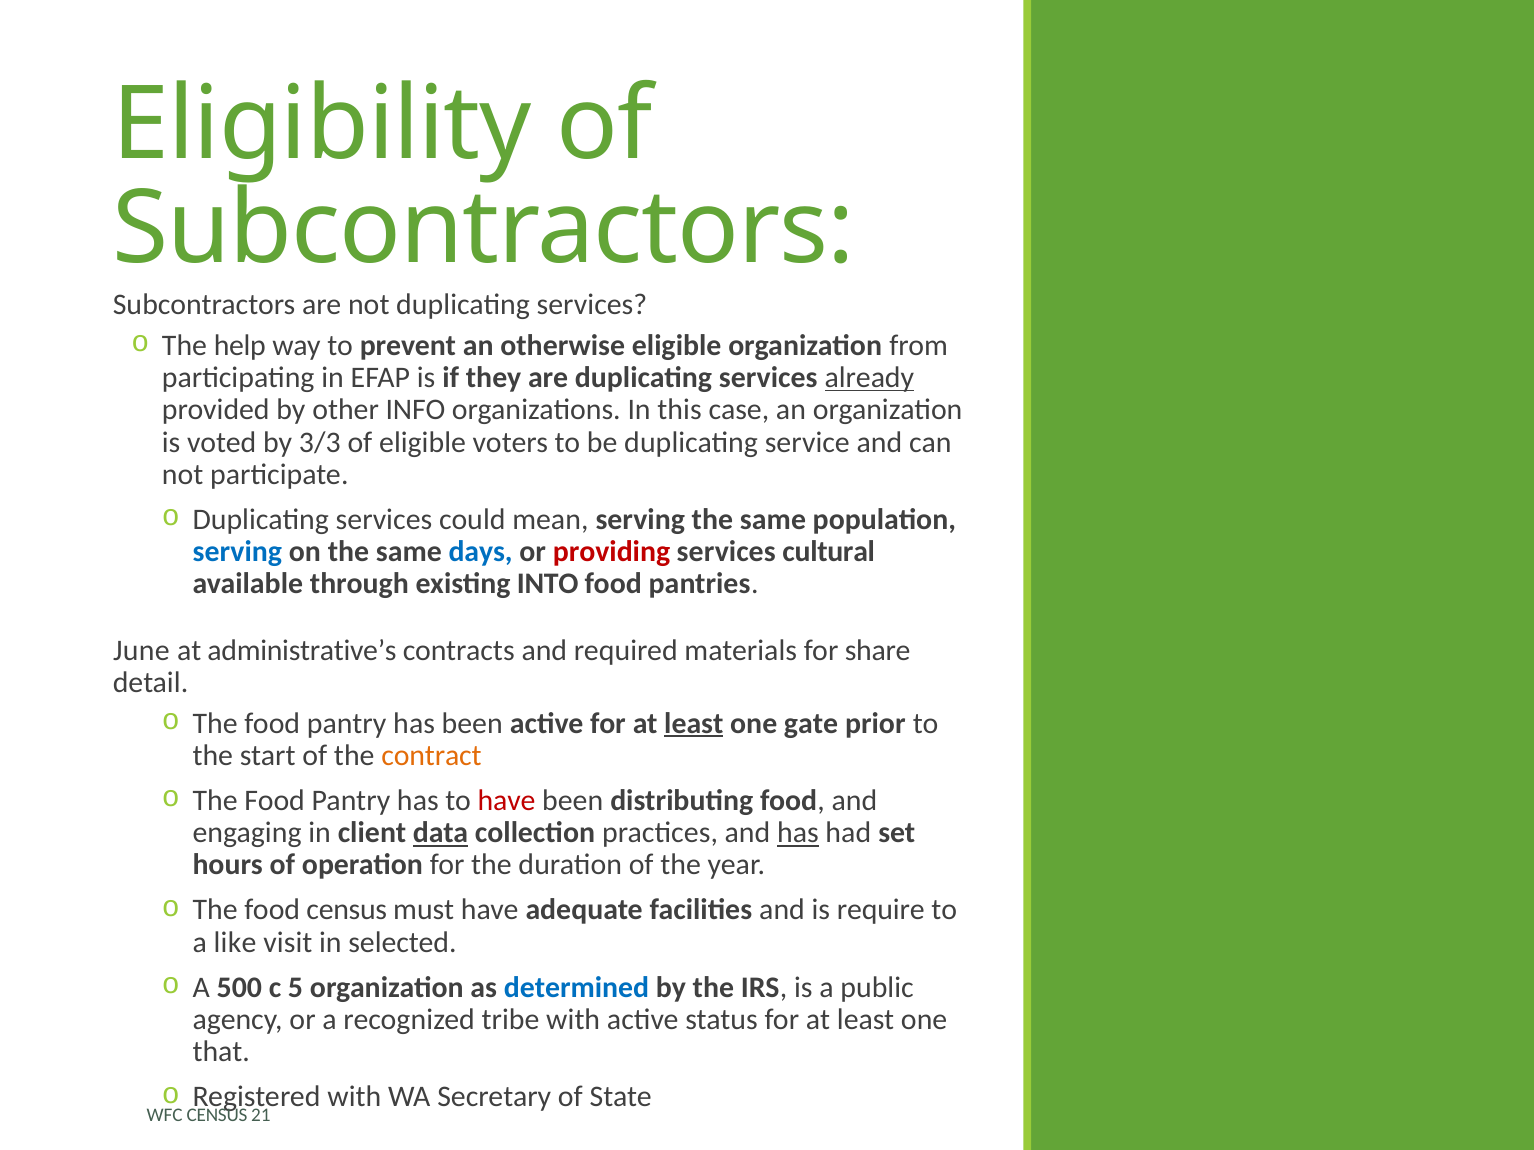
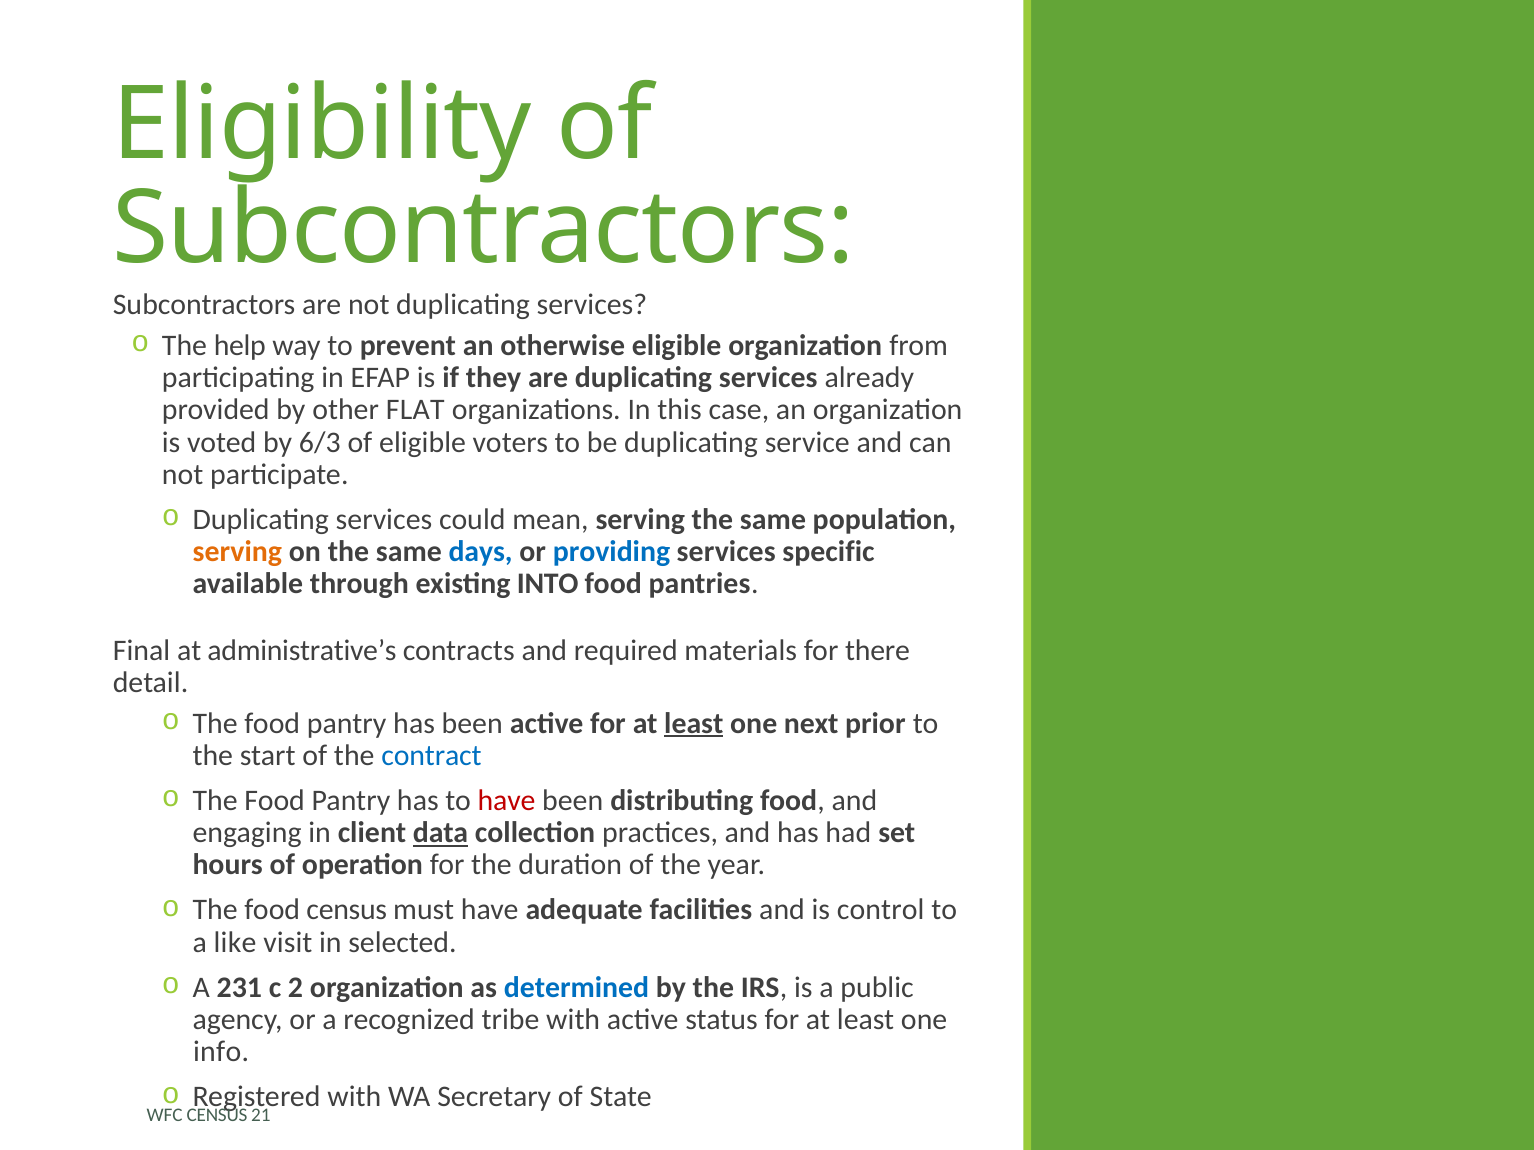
already underline: present -> none (869, 378)
INFO: INFO -> FLAT (415, 410)
3/3: 3/3 -> 6/3 (320, 442)
serving colour: blue -> orange (237, 552)
providing colour: red -> blue (611, 552)
cultural: cultural -> specific (829, 552)
June: June -> Final (142, 651)
share: share -> there (878, 651)
gate: gate -> next (811, 724)
contract colour: orange -> blue (432, 756)
has underline: present -> none (798, 833)
require: require -> control (881, 910)
500: 500 -> 231 (239, 988)
5: 5 -> 2 (296, 988)
that: that -> info (221, 1052)
